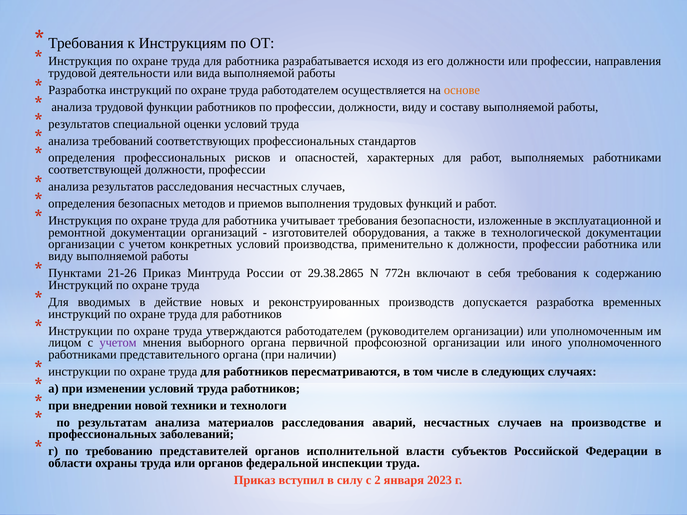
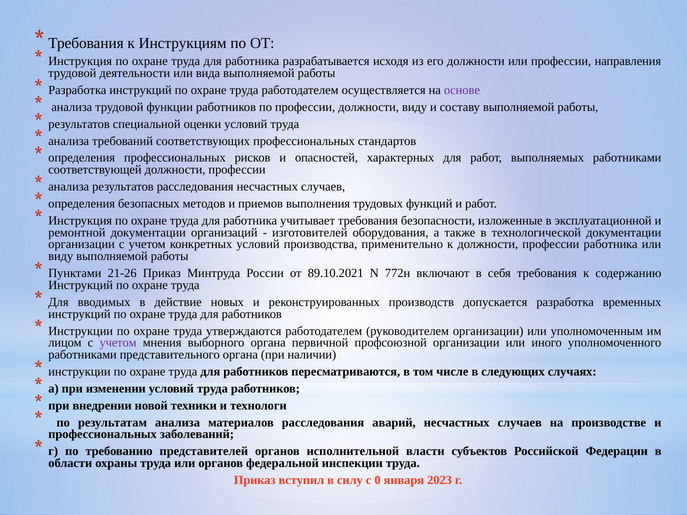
основе colour: orange -> purple (462, 90)
29.38.2865: 29.38.2865 -> 89.10.2021 (336, 273)
2: 2 -> 0 (378, 480)
